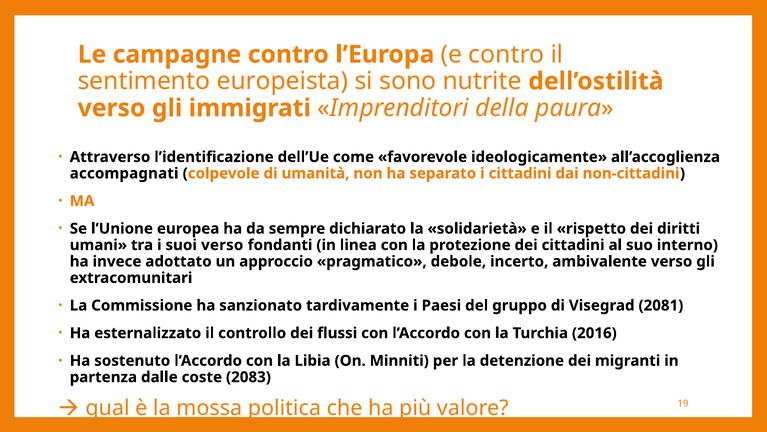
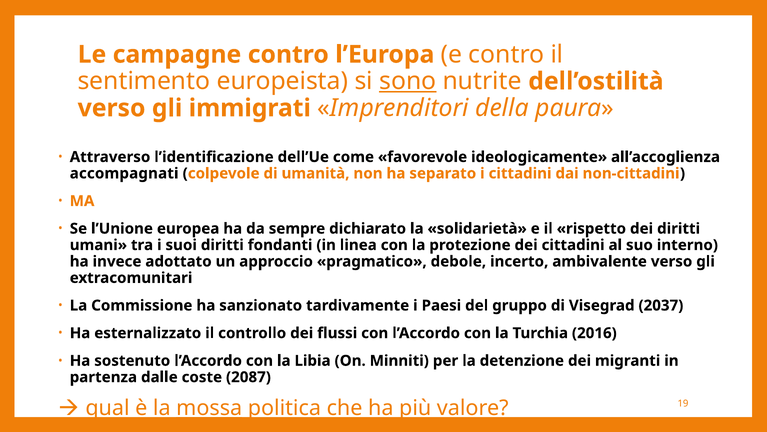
sono underline: none -> present (408, 81)
suoi verso: verso -> diritti (222, 245)
2081: 2081 -> 2037 (661, 305)
2083: 2083 -> 2087 (248, 377)
